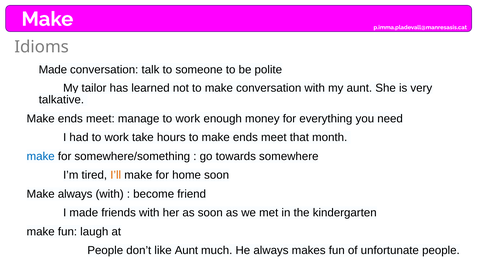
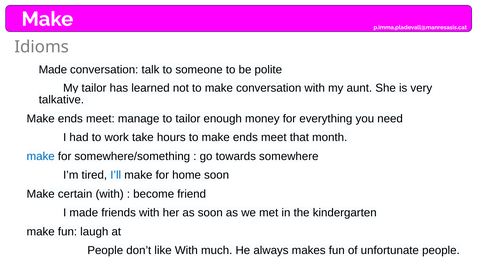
manage to work: work -> tailor (188, 119)
I’ll colour: orange -> blue (116, 175)
Make always: always -> certain (75, 194)
like Aunt: Aunt -> With (186, 251)
